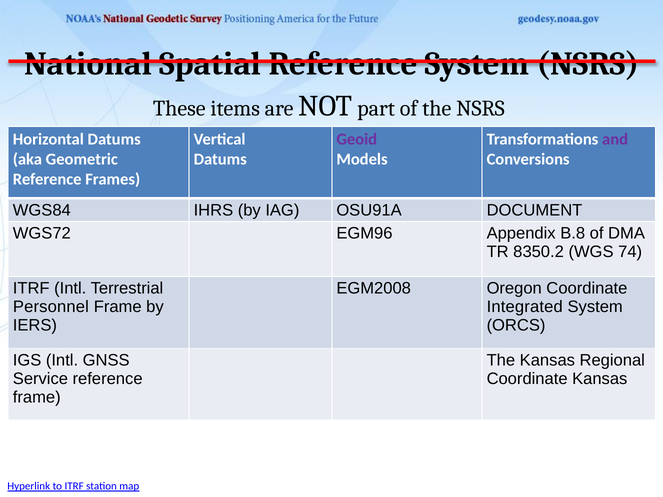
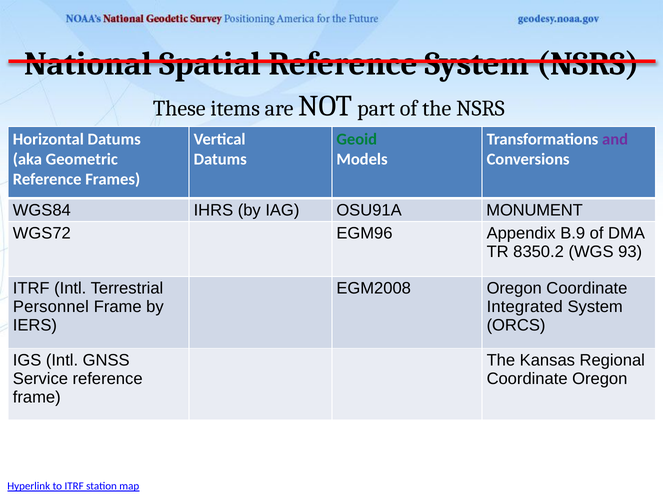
Geoid colour: purple -> green (357, 139)
DOCUMENT: DOCUMENT -> MONUMENT (535, 210)
B.8: B.8 -> B.9 (573, 233)
74: 74 -> 93 (630, 252)
Coordinate Kansas: Kansas -> Oregon (600, 379)
